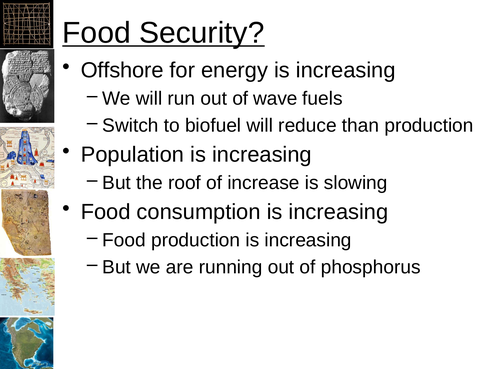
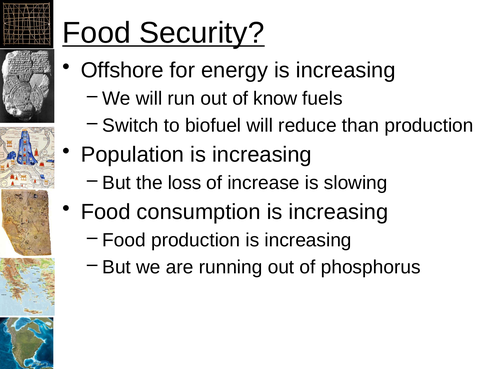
wave: wave -> know (275, 99)
roof: roof -> loss (185, 183)
